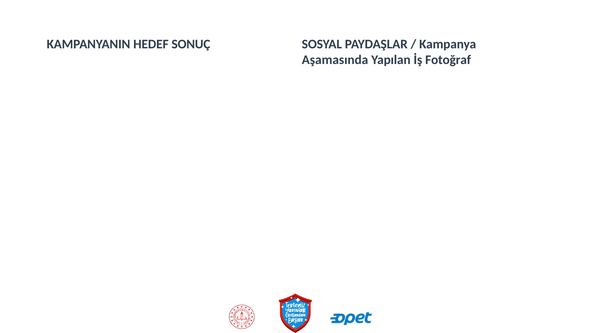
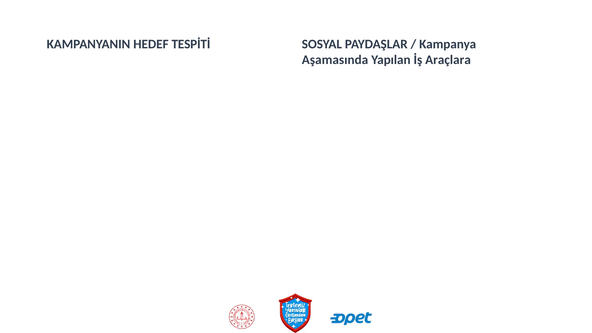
SONUÇ: SONUÇ -> TESPİTİ (191, 44)
Fotoğraf: Fotoğraf -> Araçlara (448, 60)
